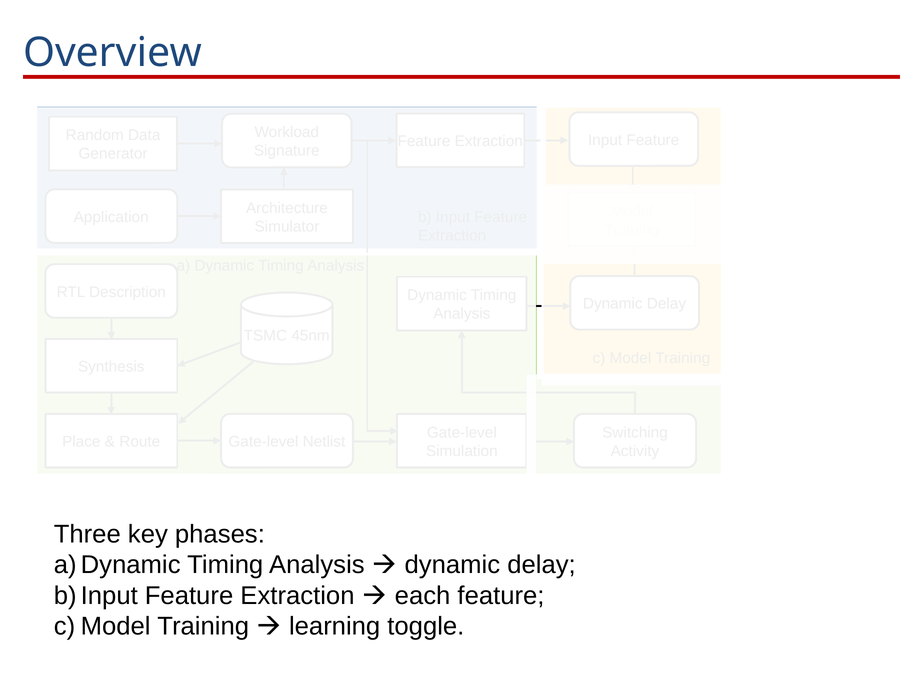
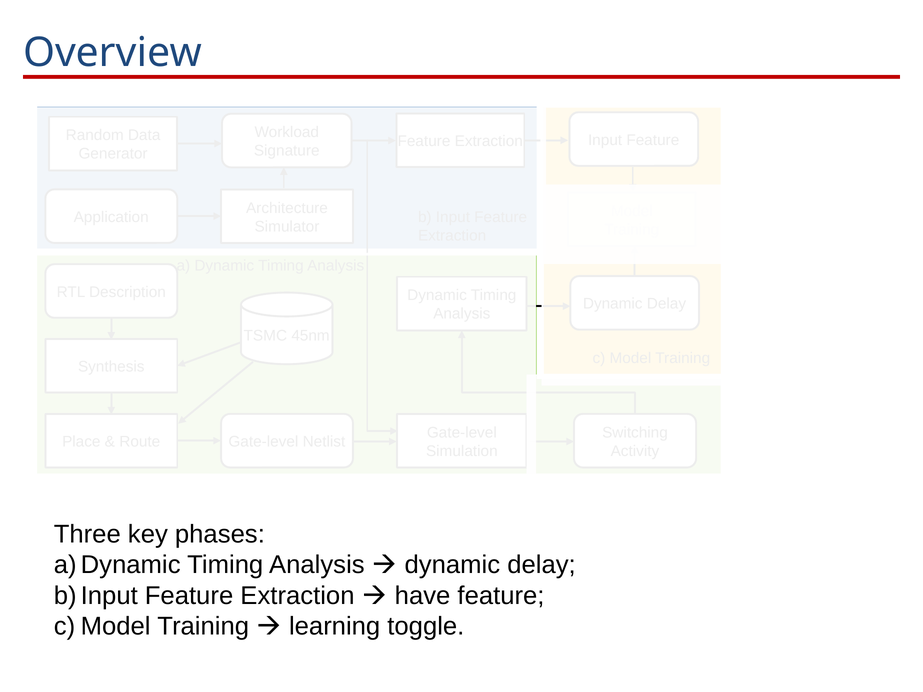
each: each -> have (423, 596)
